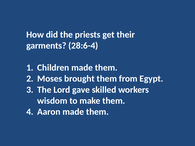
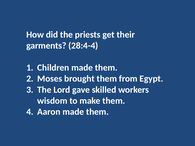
28:6-4: 28:6-4 -> 28:4-4 (83, 46)
